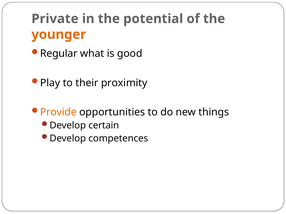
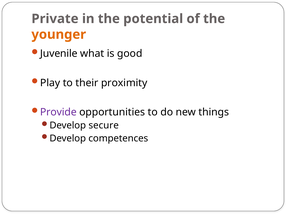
Regular: Regular -> Juvenile (59, 54)
Provide colour: orange -> purple (58, 112)
certain: certain -> secure (104, 126)
